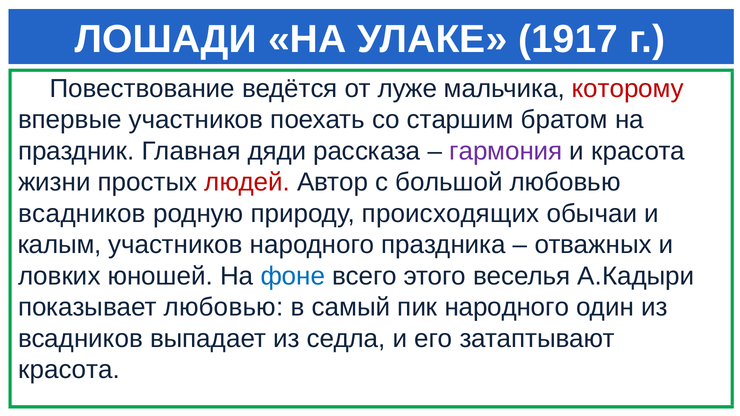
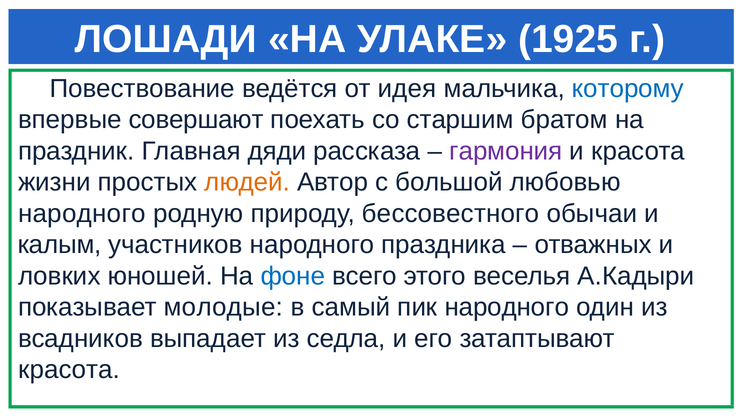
1917: 1917 -> 1925 (568, 39)
луже: луже -> идея (407, 89)
которому colour: red -> blue (628, 89)
впервые участников: участников -> совершают (196, 120)
людей colour: red -> orange (247, 182)
всадников: всадников -> народного (82, 214)
происходящих: происходящих -> бессовестного (451, 214)
показывает любовью: любовью -> молодые (223, 308)
